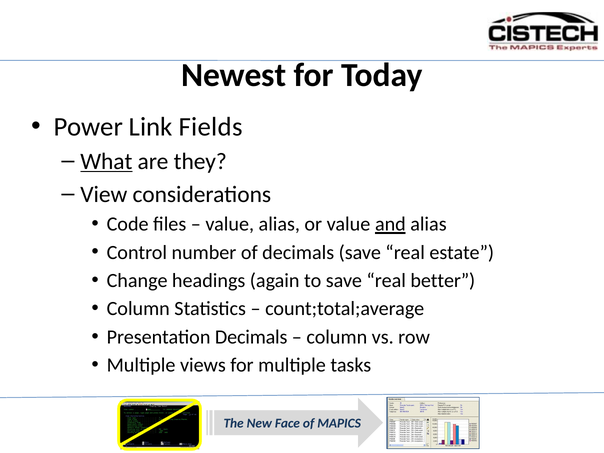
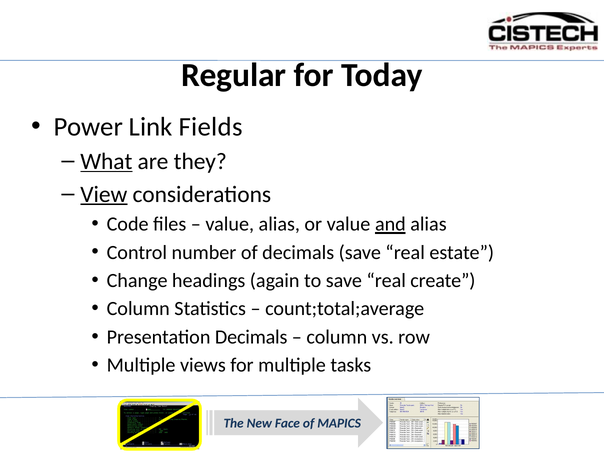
Newest: Newest -> Regular (234, 75)
View underline: none -> present (104, 194)
better: better -> create (443, 281)
